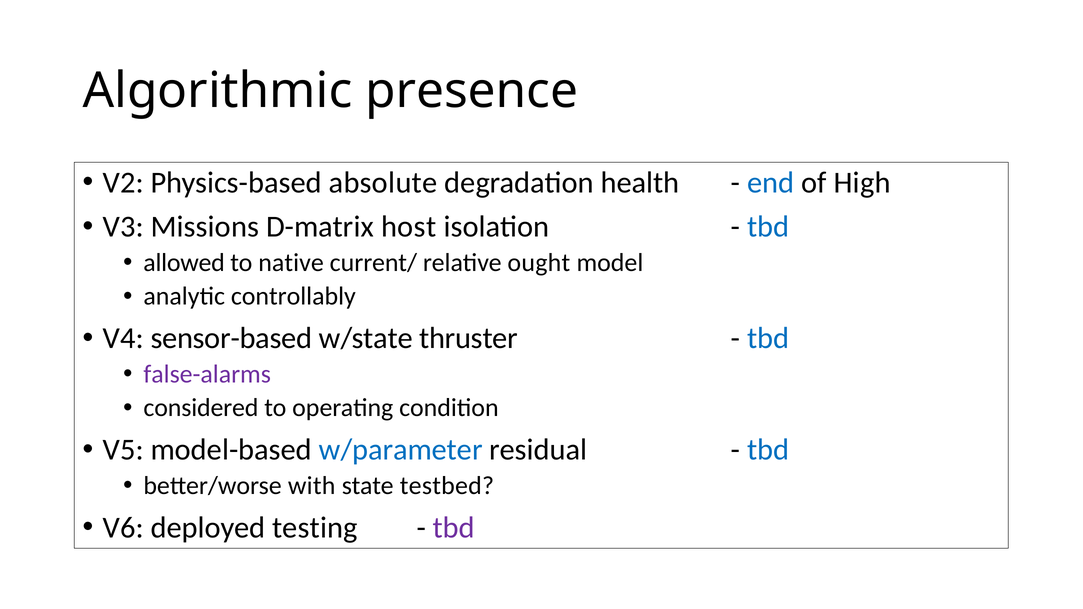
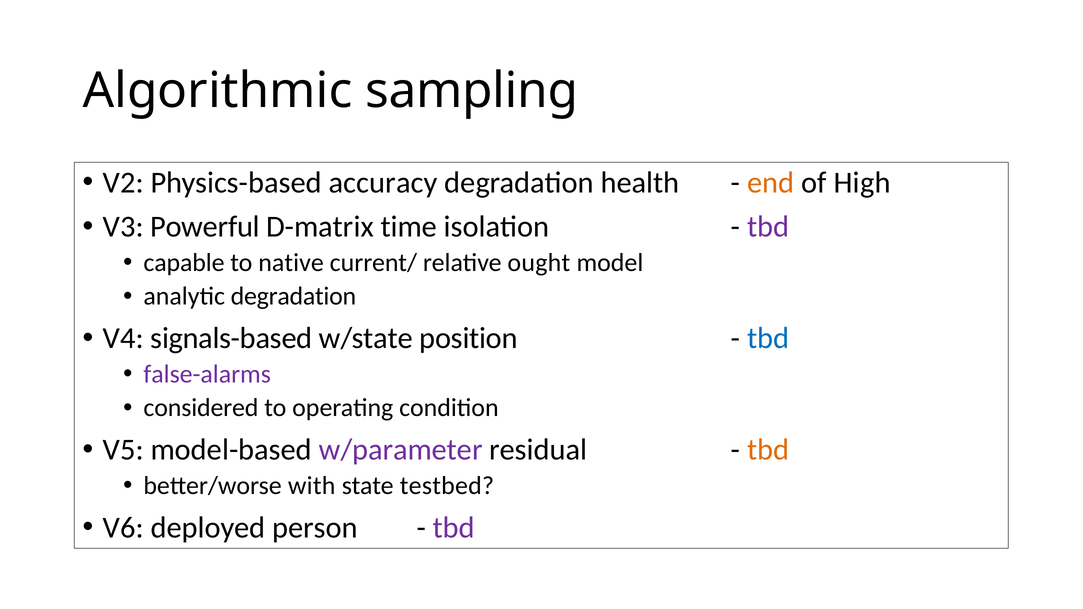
presence: presence -> sampling (472, 91)
absolute: absolute -> accuracy (383, 183)
end colour: blue -> orange (771, 183)
Missions: Missions -> Powerful (205, 227)
host: host -> time (409, 227)
tbd colour: blue -> purple (768, 227)
allowed: allowed -> capable (184, 263)
analytic controllably: controllably -> degradation (293, 297)
sensor-based: sensor-based -> signals-based (231, 338)
thruster: thruster -> position (469, 338)
w/parameter colour: blue -> purple (401, 450)
tbd colour: blue -> orange (768, 450)
testing: testing -> person (315, 528)
